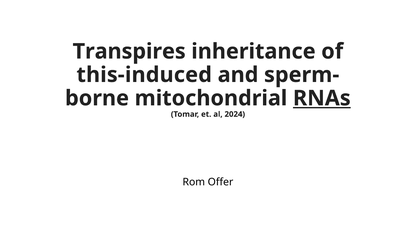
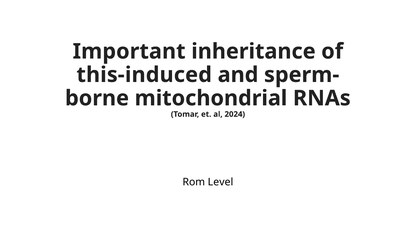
Transpires: Transpires -> Important (129, 51)
RNAs underline: present -> none (322, 98)
Offer: Offer -> Level (221, 182)
